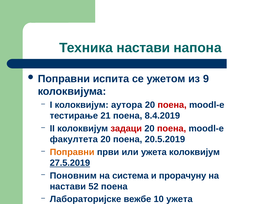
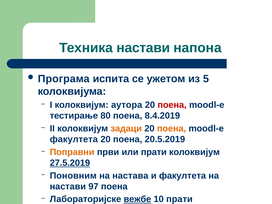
Поправни: Поправни -> Програма (64, 79)
9: 9 -> 5 (206, 79)
21: 21 -> 80 (106, 116)
задаци colour: red -> orange (126, 128)
поена colour: red -> orange (172, 128)
или ужета: ужета -> прати (154, 152)
система: система -> настава (130, 176)
и прорачуну: прорачуну -> факултета (183, 176)
52: 52 -> 97 (93, 187)
вежбе underline: none -> present (137, 199)
10 ужета: ужета -> прати (179, 199)
